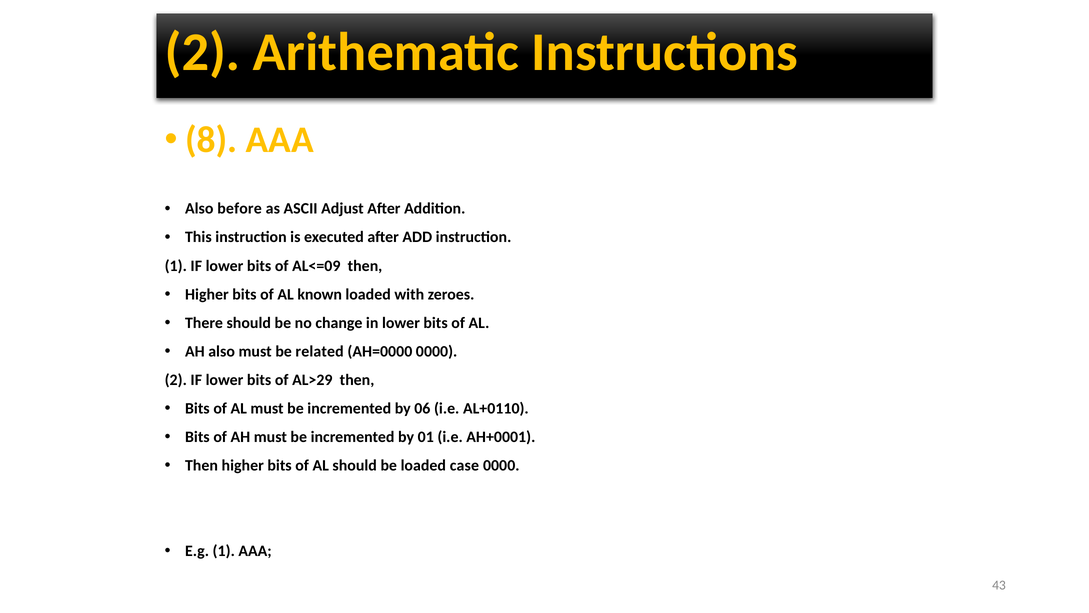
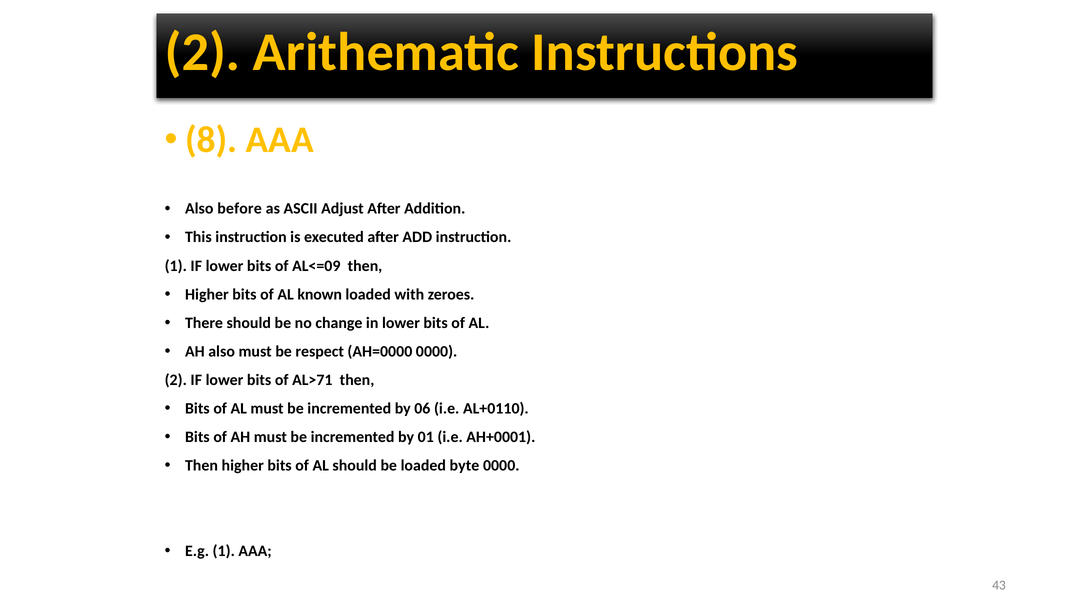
related: related -> respect (320, 351)
AL>29: AL>29 -> AL>71 (312, 380)
case: case -> byte (464, 465)
